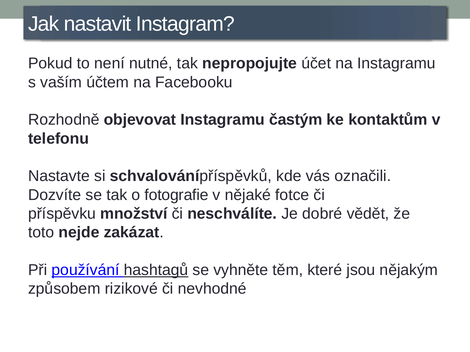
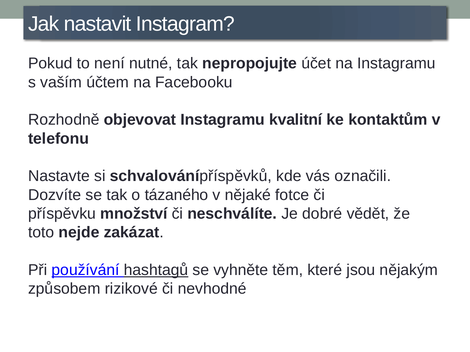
častým: častým -> kvalitní (296, 120)
fotografie: fotografie -> tázaného (177, 195)
